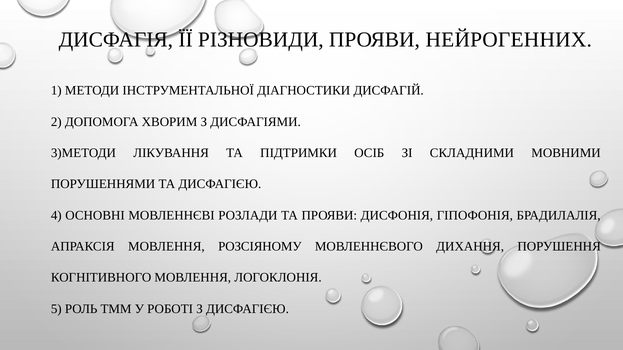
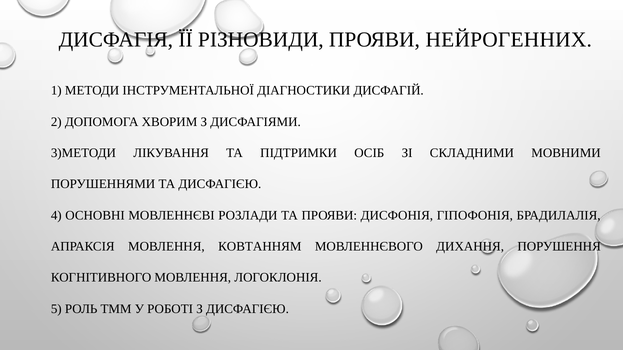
РОЗСІЯНОМУ: РОЗСІЯНОМУ -> КОВТАННЯМ (260, 247)
